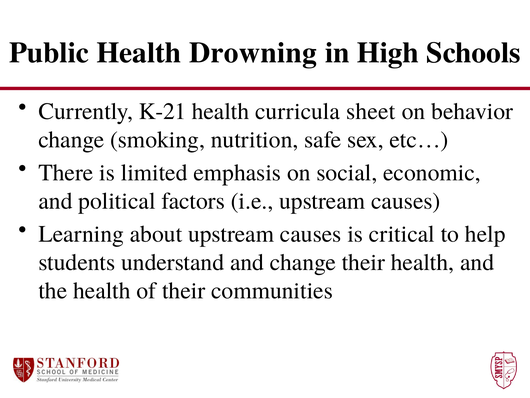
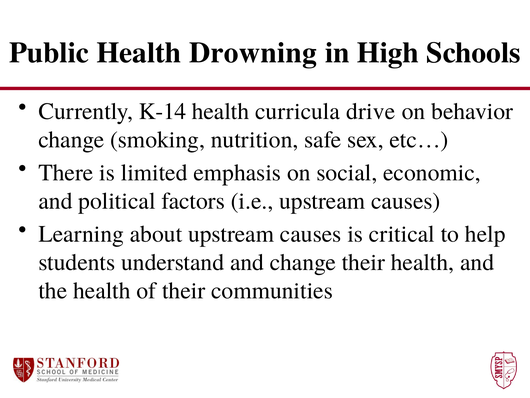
K-21: K-21 -> K-14 (163, 111)
sheet: sheet -> drive (371, 111)
